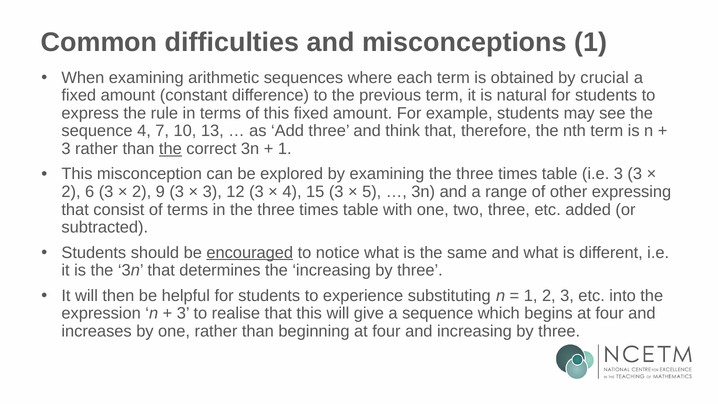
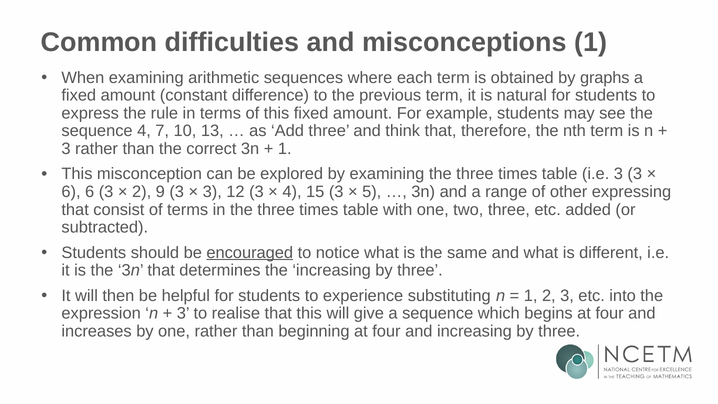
crucial: crucial -> graphs (605, 78)
the underline: present -> none (170, 149)
2: 2 -> 6 (71, 192)
